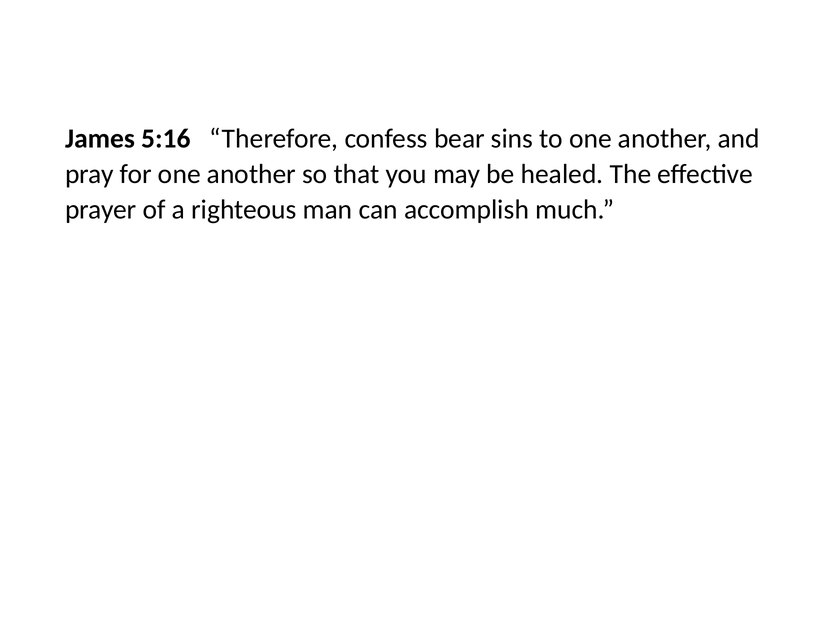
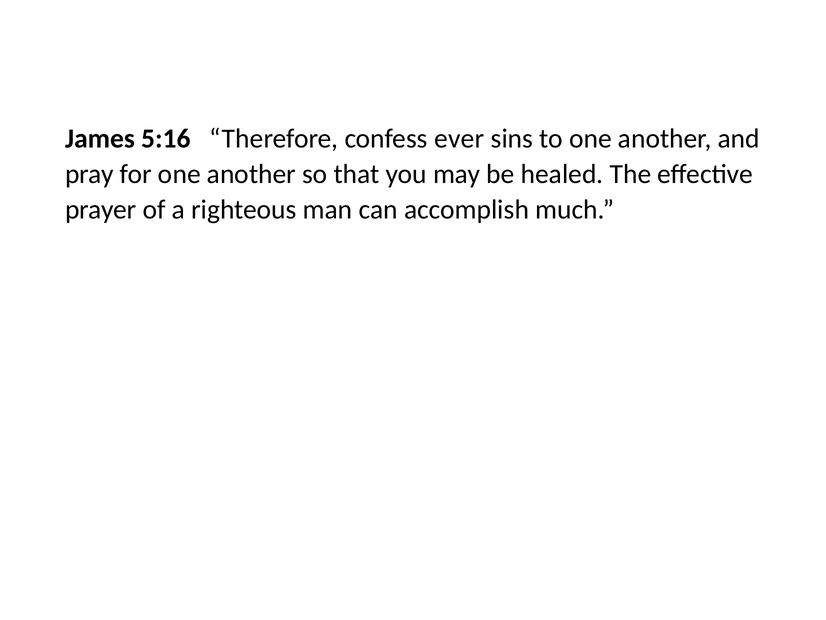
bear: bear -> ever (459, 139)
